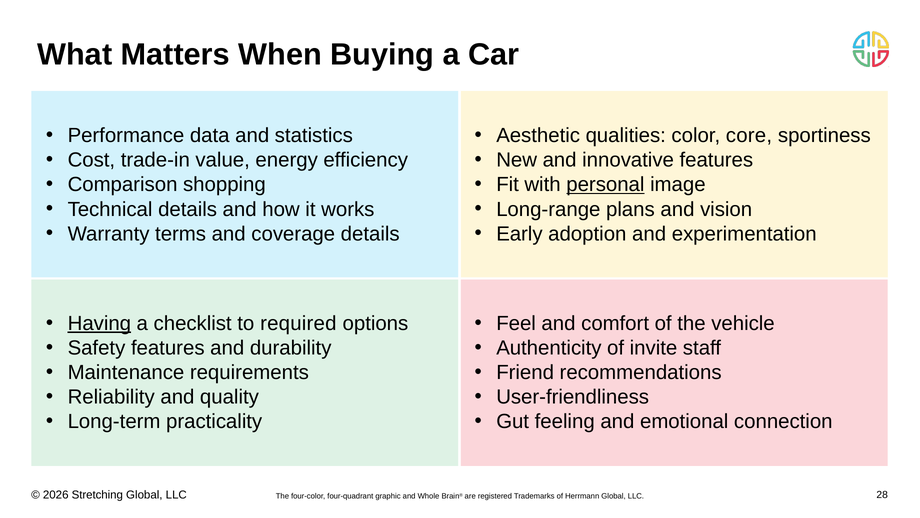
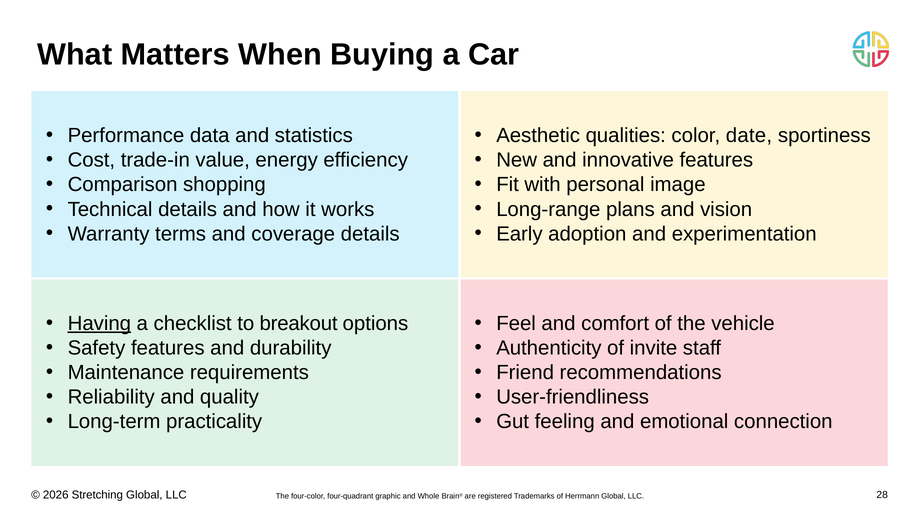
core: core -> date (749, 136)
personal underline: present -> none (605, 185)
required: required -> breakout (299, 323)
